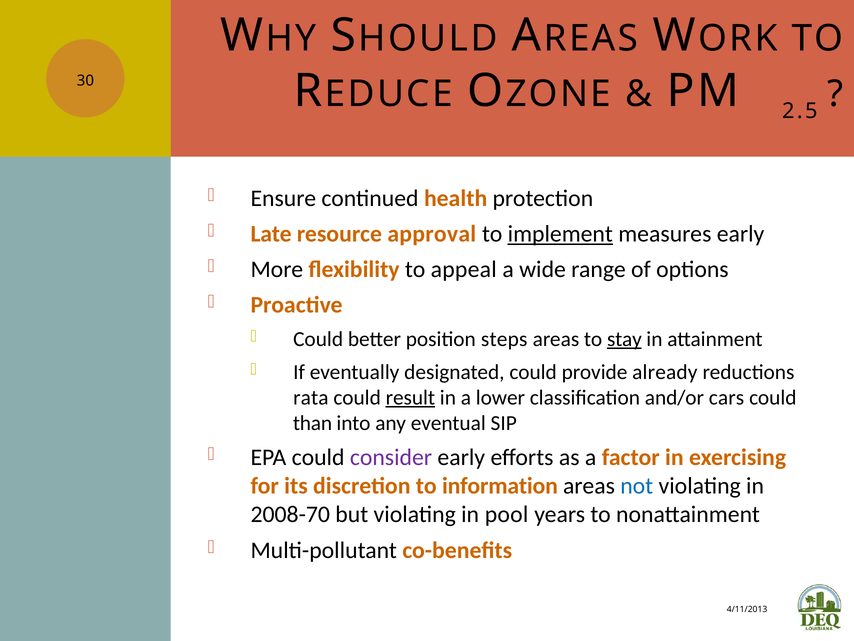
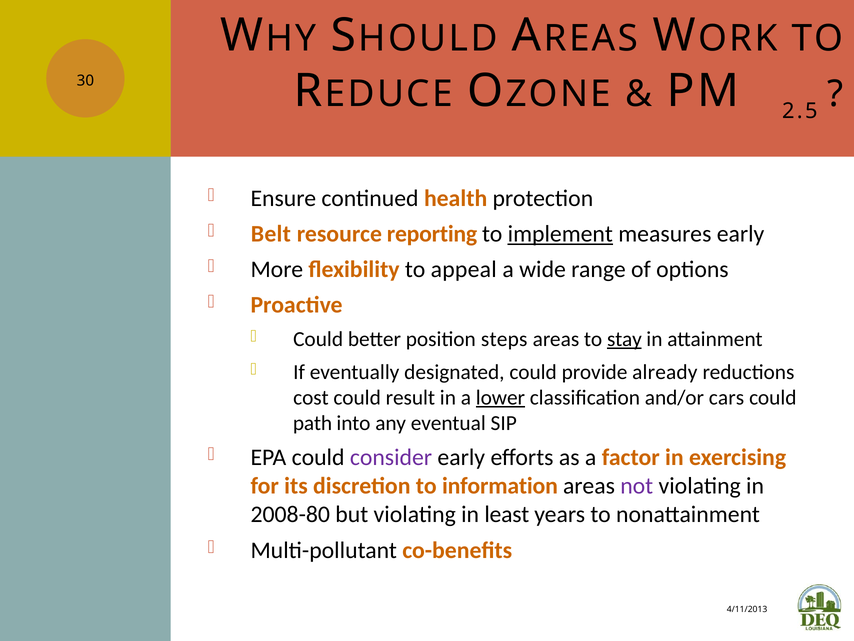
Late: Late -> Belt (271, 234)
approval: approval -> reporting (432, 234)
rata: rata -> cost (311, 397)
result underline: present -> none (410, 397)
lower underline: none -> present (500, 397)
than: than -> path (313, 423)
not colour: blue -> purple (637, 486)
2008-70: 2008-70 -> 2008-80 (290, 514)
pool: pool -> least (507, 514)
